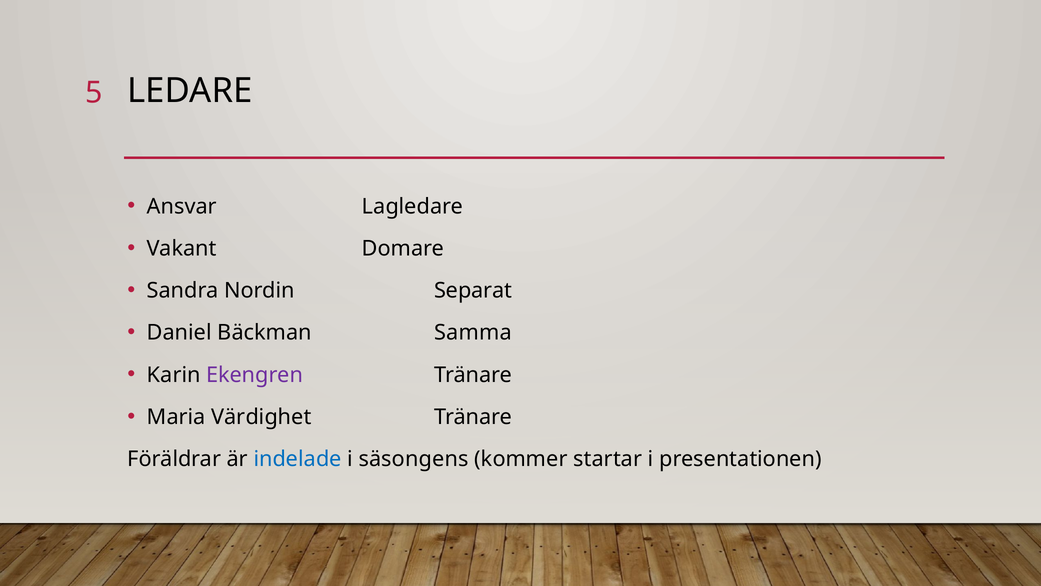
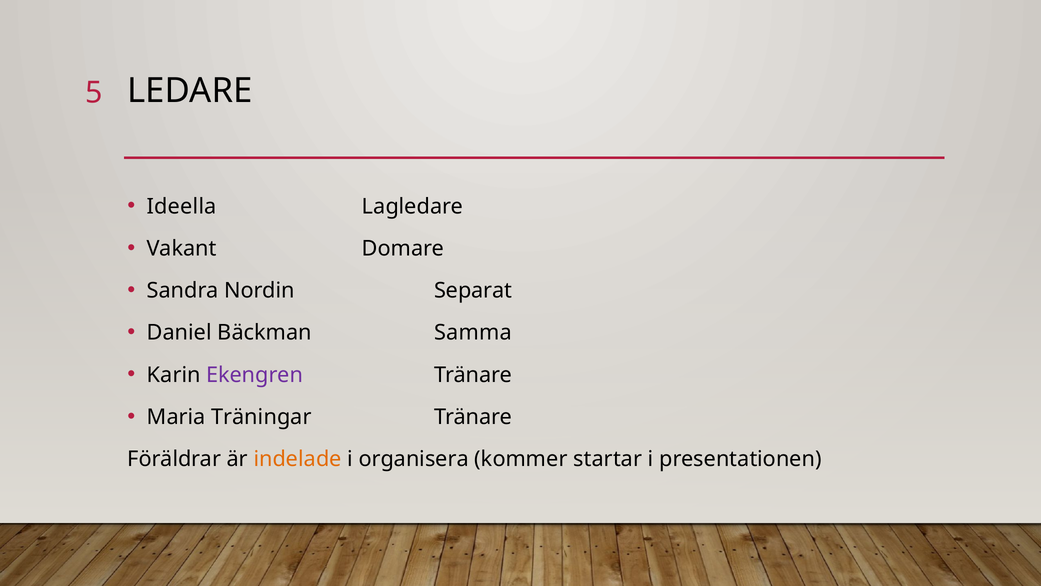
Ansvar: Ansvar -> Ideella (182, 206)
Värdighet: Värdighet -> Träningar (261, 417)
indelade colour: blue -> orange (298, 459)
säsongens: säsongens -> organisera (414, 459)
